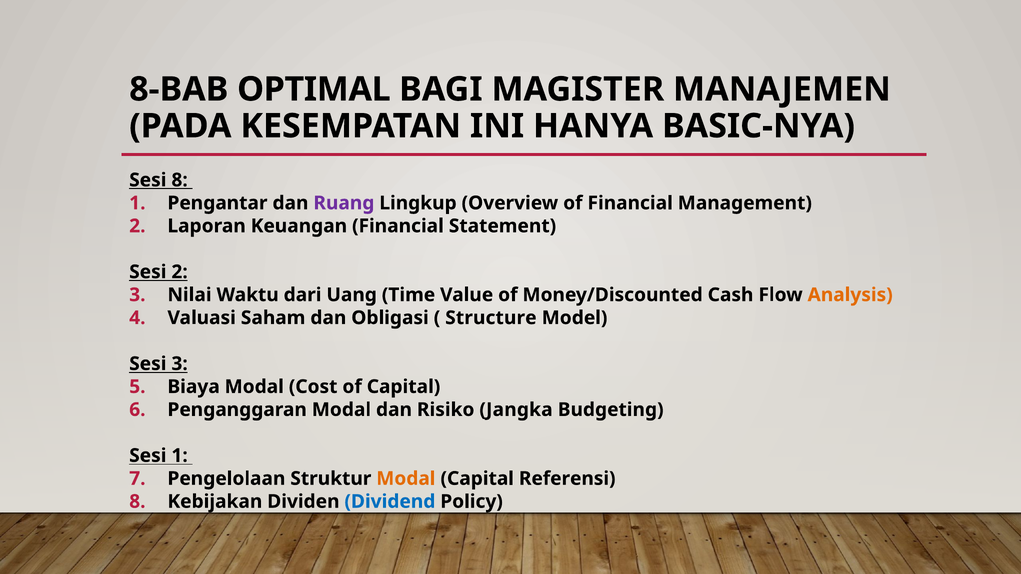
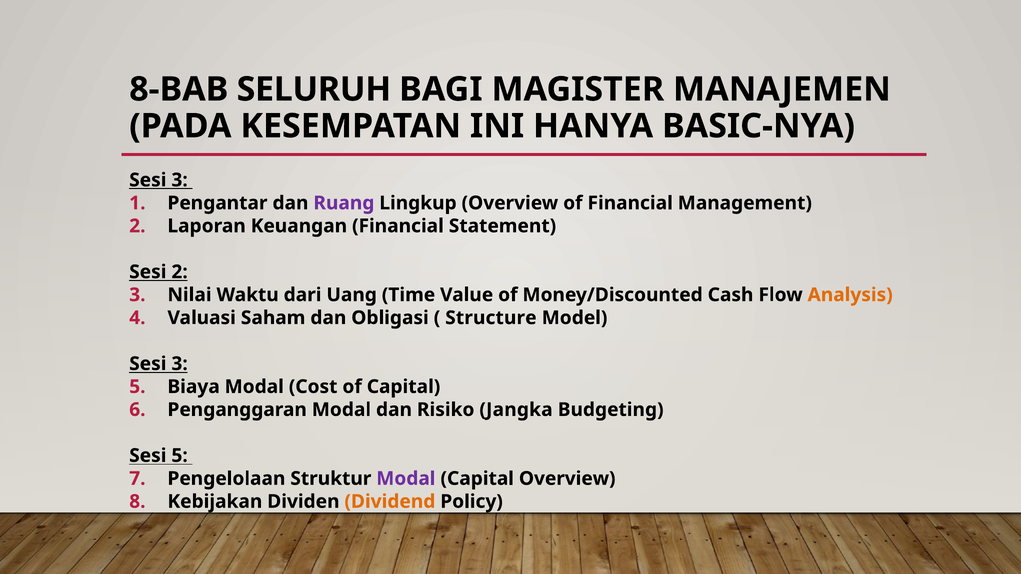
OPTIMAL: OPTIMAL -> SELURUH (314, 89)
8: 8 -> 3 (180, 180)
Sesi 1: 1 -> 5 (180, 456)
Modal colour: orange -> purple (406, 479)
Capital Referensi: Referensi -> Overview (567, 479)
Dividend colour: blue -> orange (390, 502)
